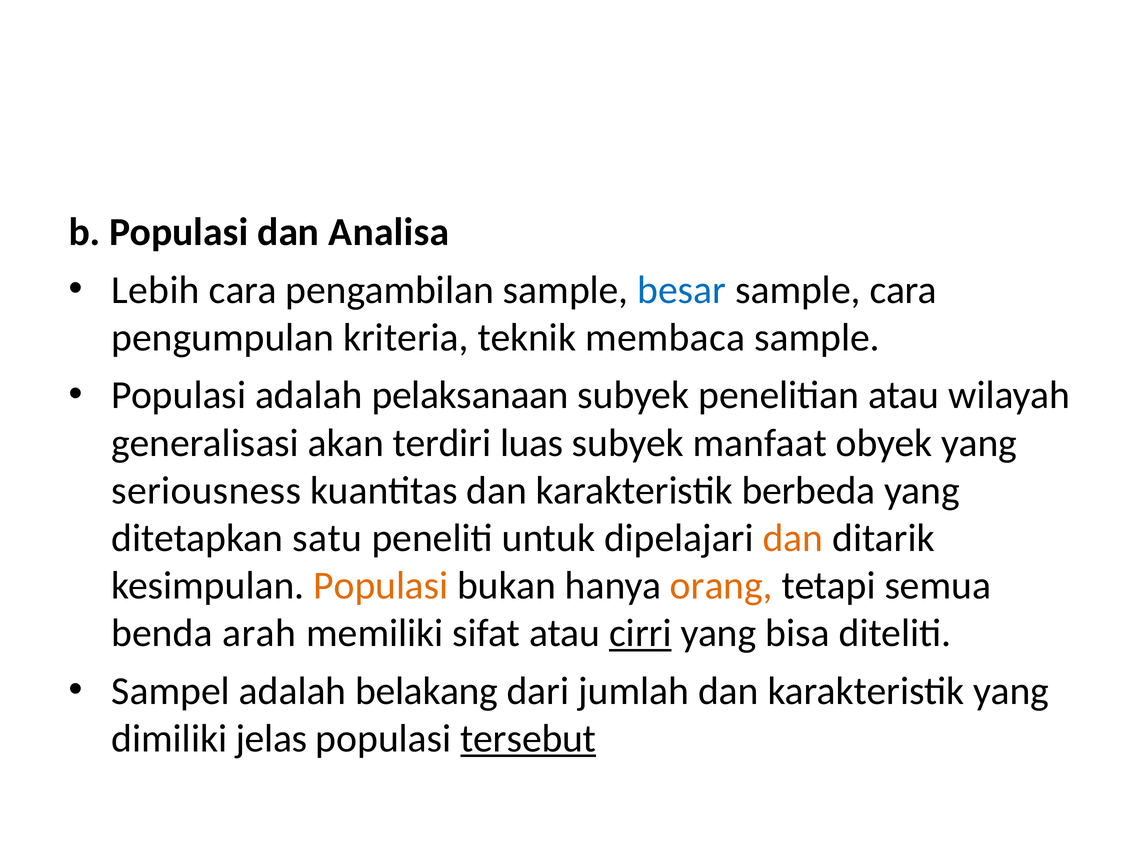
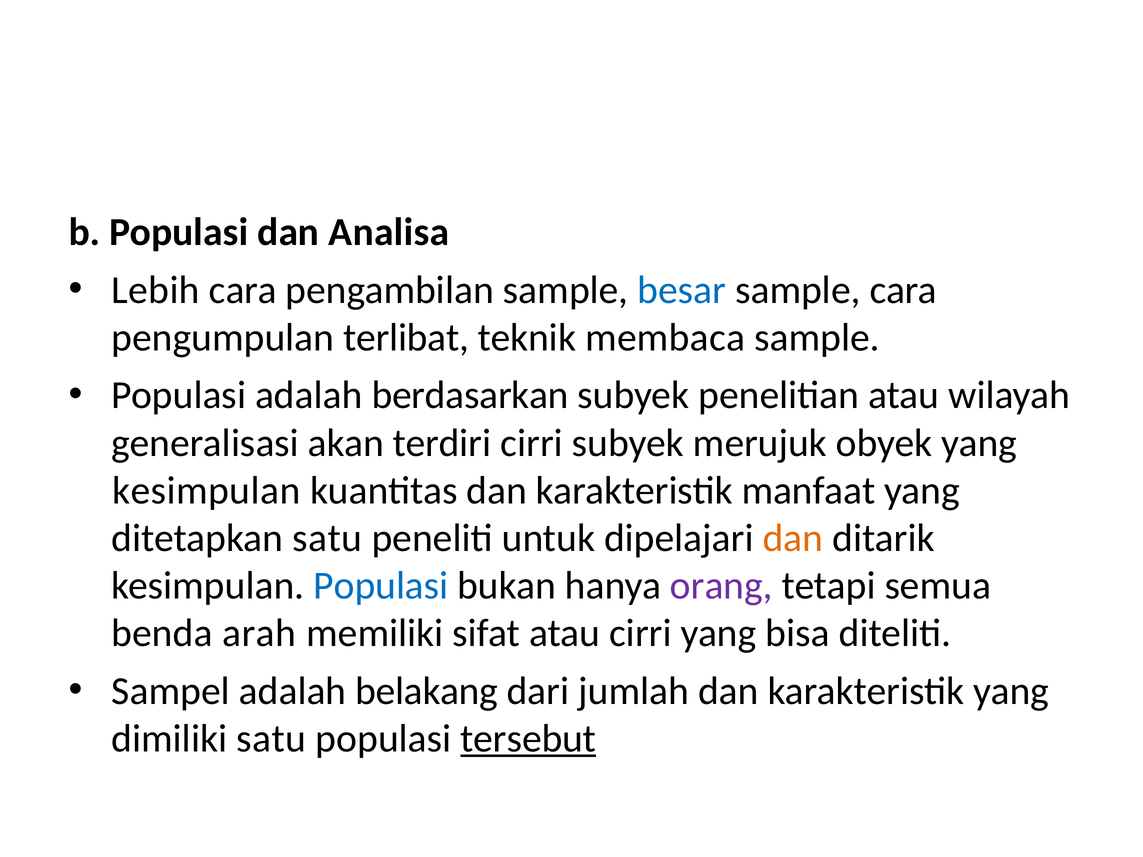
kriteria: kriteria -> terlibat (406, 338)
pelaksanaan: pelaksanaan -> berdasarkan (470, 396)
terdiri luas: luas -> cirri (532, 443)
manfaat: manfaat -> merujuk (760, 443)
seriousness: seriousness -> kesimpulan (206, 491)
berbeda: berbeda -> manfaat (808, 491)
Populasi colour: orange -> blue (381, 586)
orang colour: orange -> purple (721, 586)
cirri underline: present -> none (640, 634)
dimiliki jelas: jelas -> satu (271, 739)
